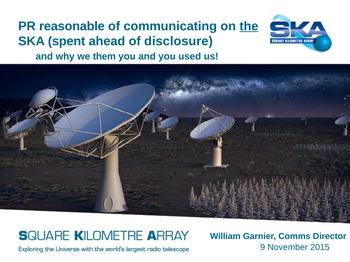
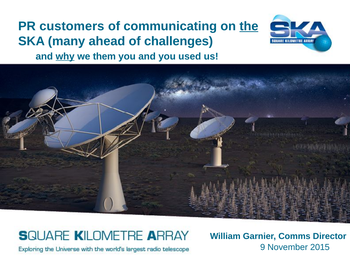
reasonable: reasonable -> customers (72, 26)
spent: spent -> many (67, 41)
disclosure: disclosure -> challenges (179, 41)
why underline: none -> present (65, 56)
